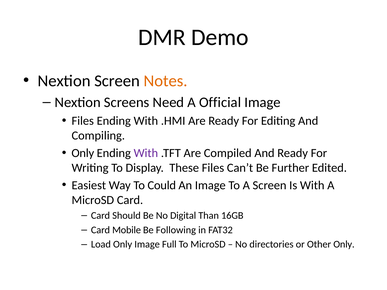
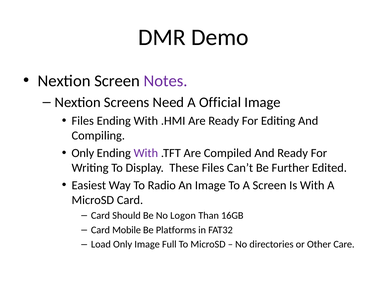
Notes colour: orange -> purple (166, 81)
Could: Could -> Radio (162, 185)
Digital: Digital -> Logon (183, 216)
Following: Following -> Platforms (176, 230)
Other Only: Only -> Care (344, 245)
